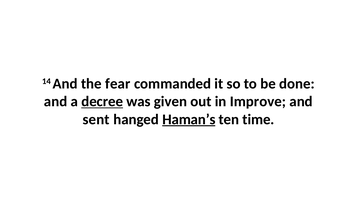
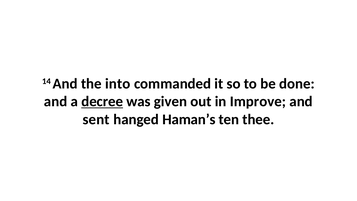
fear: fear -> into (118, 84)
Haman’s underline: present -> none (189, 119)
time: time -> thee (258, 119)
